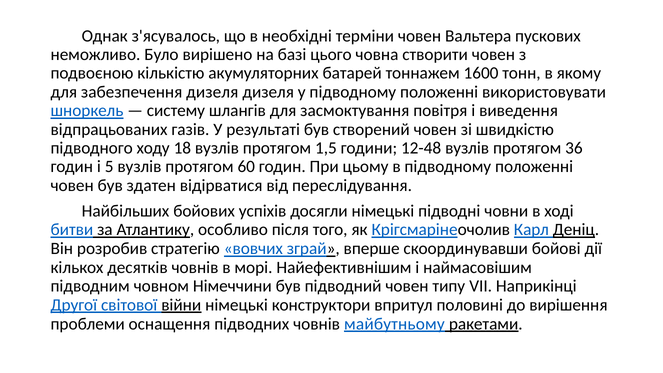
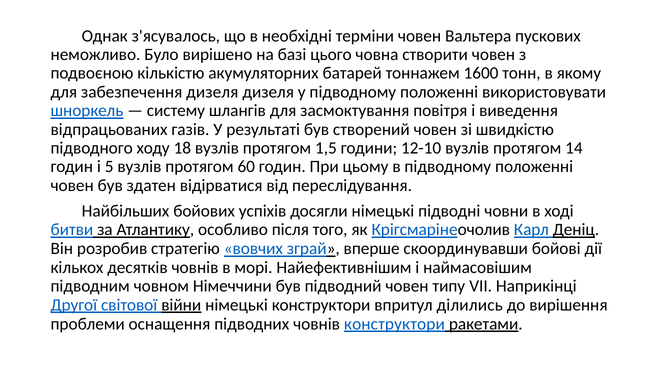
12-48: 12-48 -> 12-10 (421, 148)
36: 36 -> 14 (574, 148)
половині: половині -> ділились (470, 305)
човнів майбутньому: майбутньому -> конструктори (394, 324)
